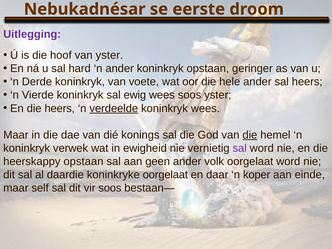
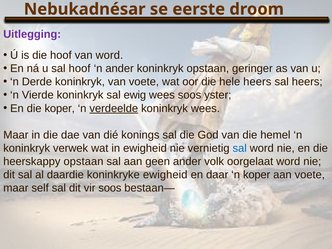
van yster: yster -> word (109, 55)
sal hard: hard -> hoof (80, 69)
hele ander: ander -> heers (257, 82)
die heers: heers -> koper (60, 108)
die underline: present -> none (250, 135)
sal colour: purple -> blue (240, 148)
koninkryke oorgelaat: oorgelaat -> ewigheid (165, 175)
aan einde: einde -> voete (310, 175)
